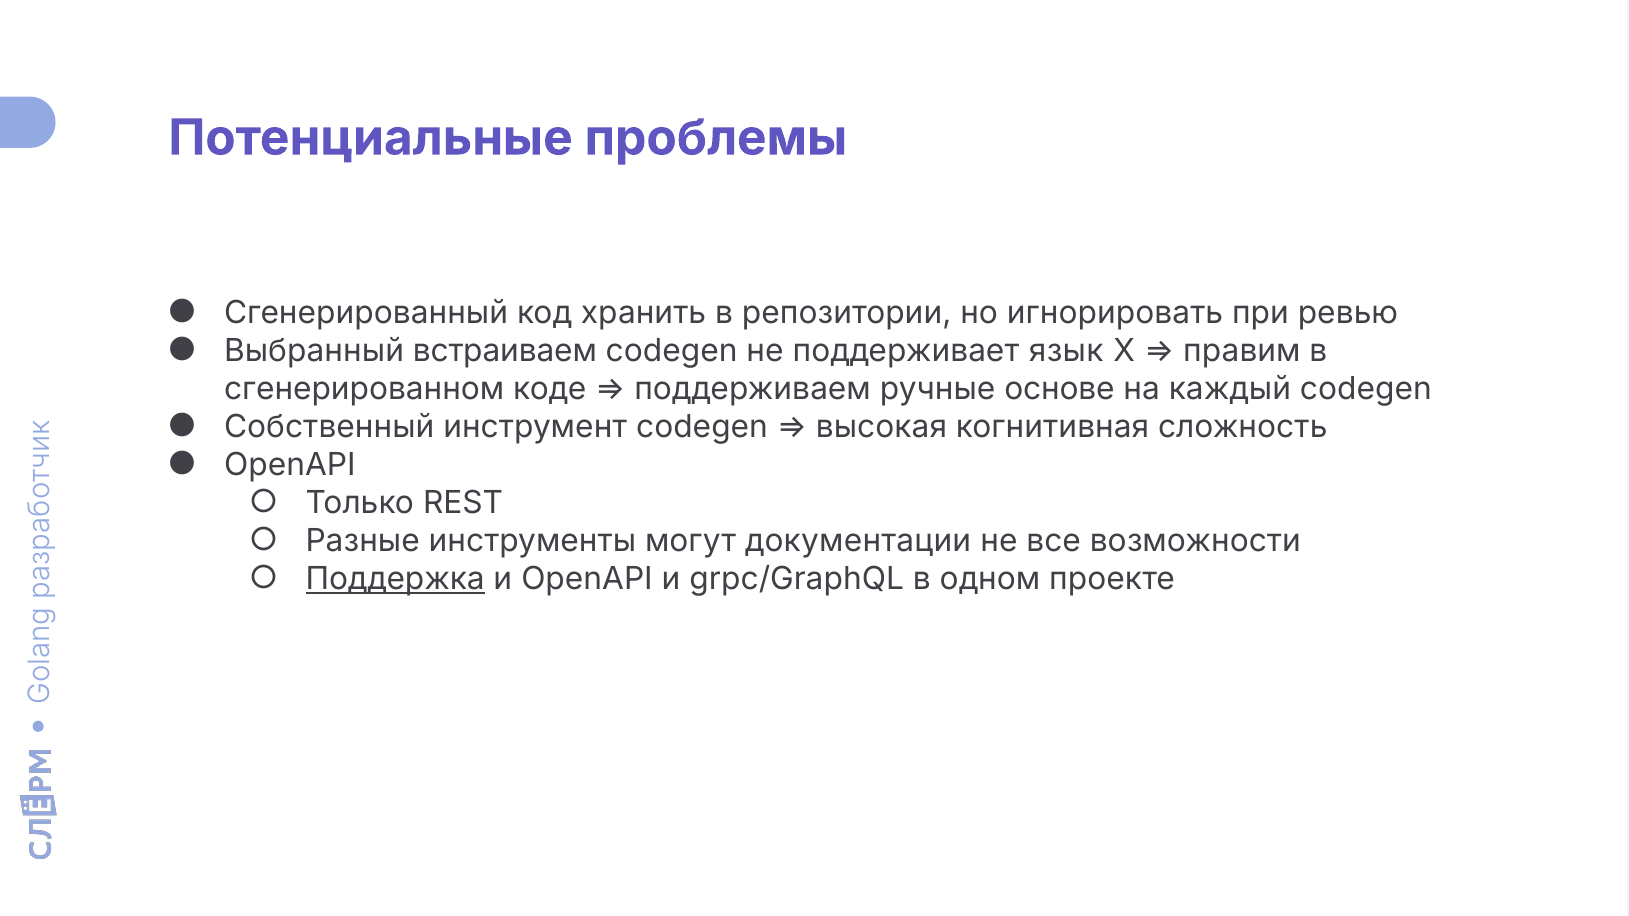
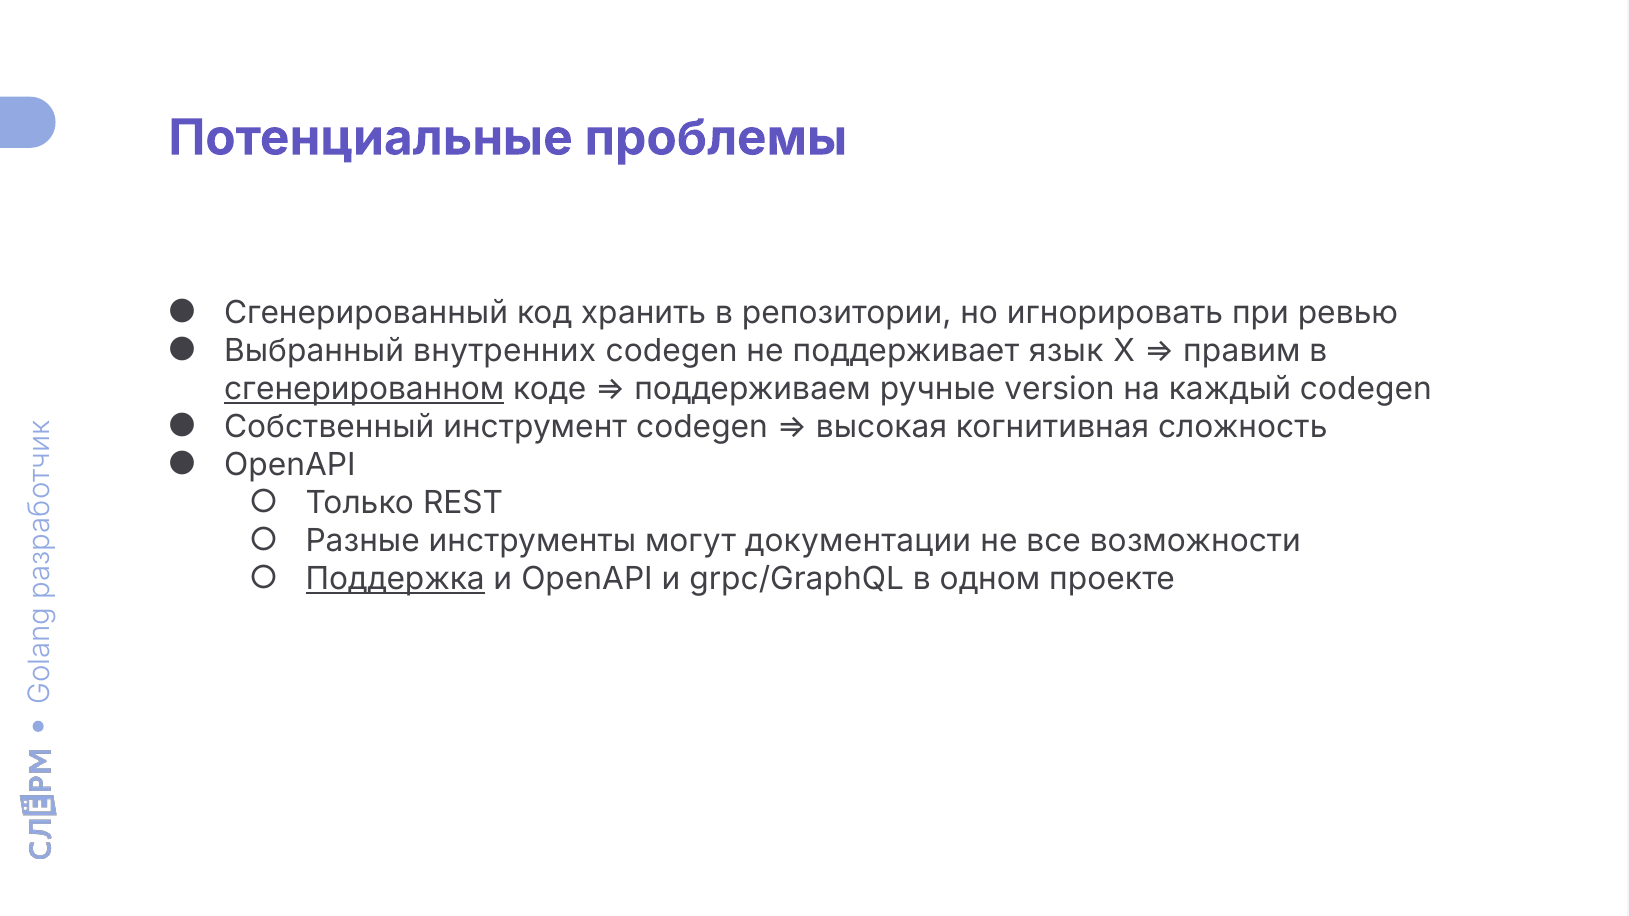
встраиваем: встраиваем -> внутренних (505, 351)
сгенерированном underline: none -> present (364, 389)
основе: основе -> version (1059, 389)
